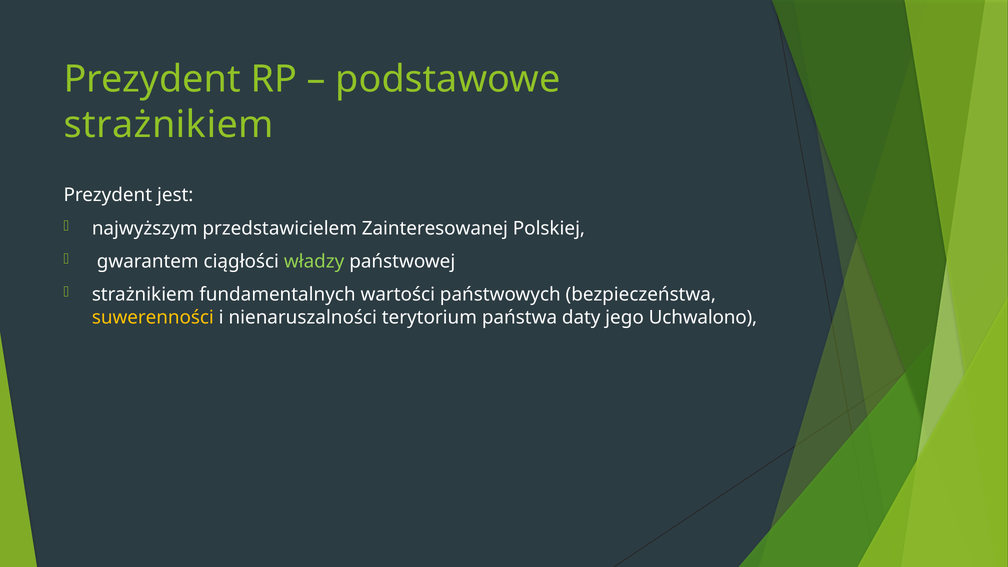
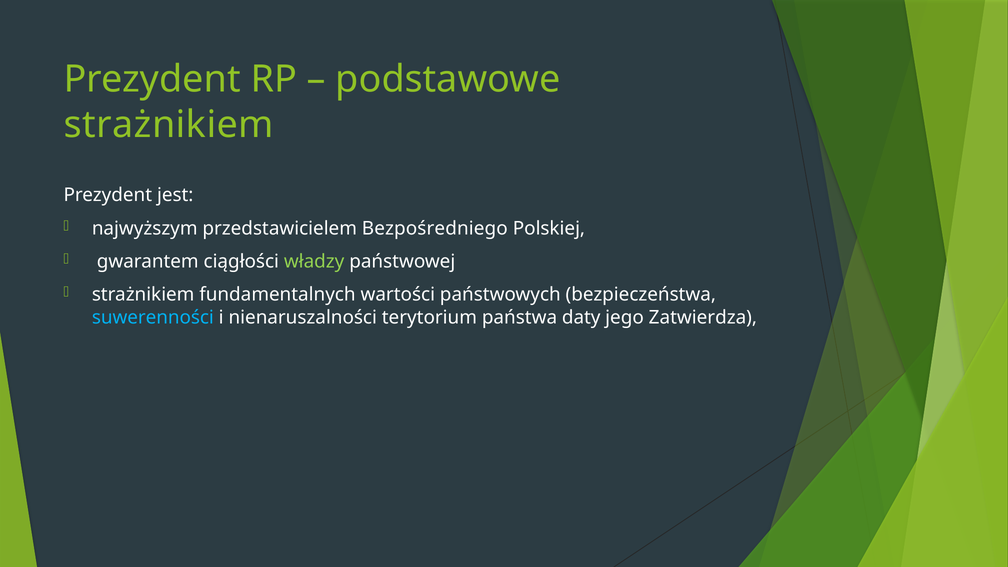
Zainteresowanej: Zainteresowanej -> Bezpośredniego (435, 228)
suwerenności colour: yellow -> light blue (153, 317)
Uchwalono: Uchwalono -> Zatwierdza (703, 317)
